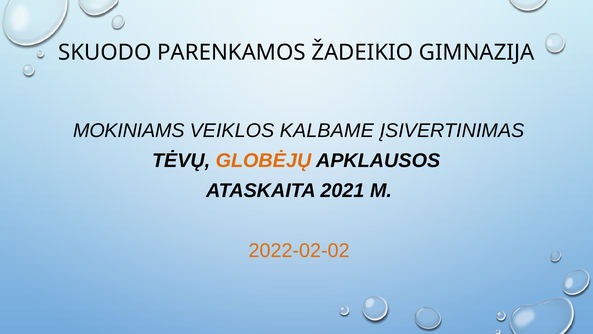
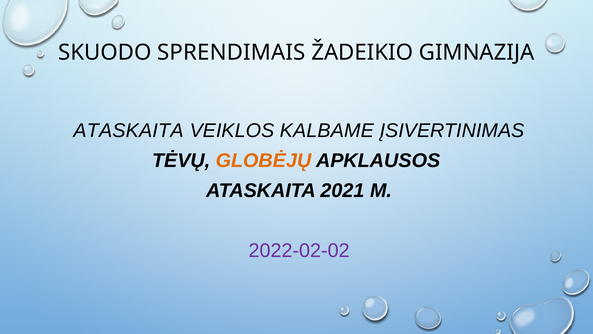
PARENKAMOS: PARENKAMOS -> SPRENDIMAIS (231, 52)
MOKINIAMS: MOKINIAMS -> ATASKAITA (129, 131)
2022-02-02 colour: orange -> purple (299, 250)
